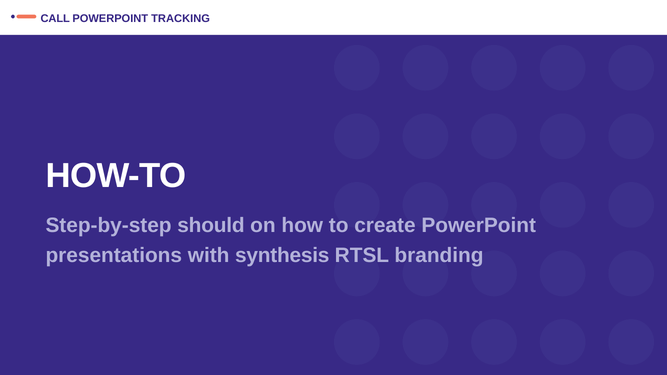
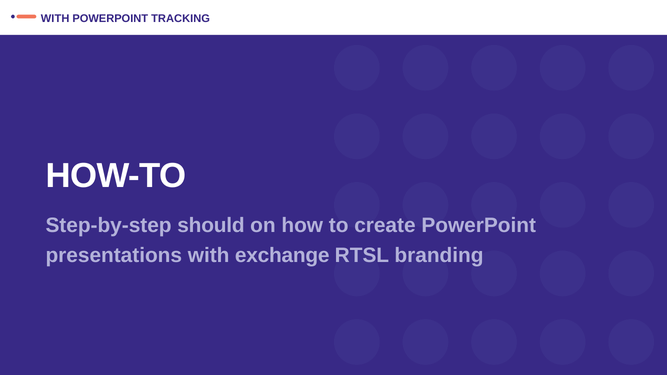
CALL: CALL -> WITH (55, 18)
synthesis: synthesis -> exchange (282, 256)
